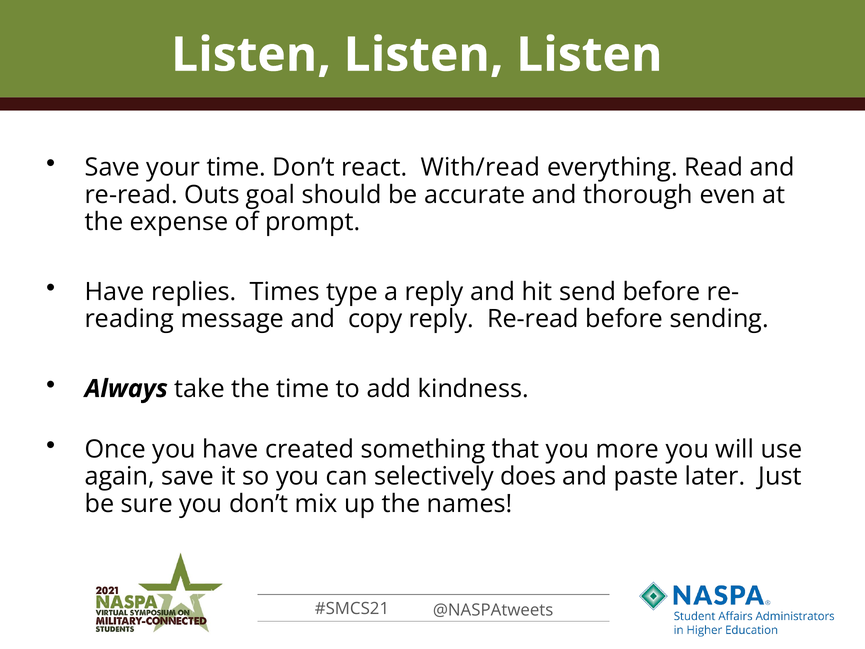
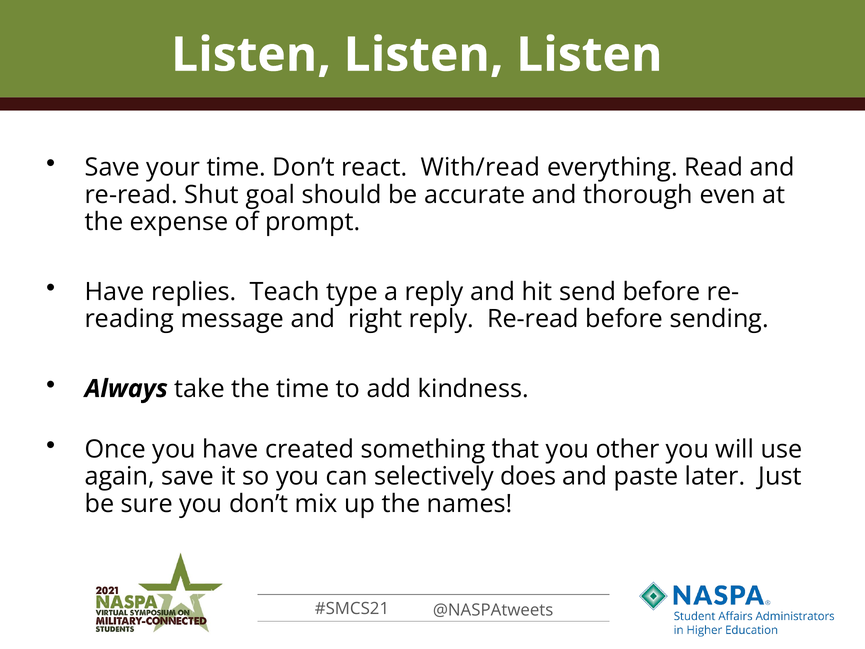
Outs: Outs -> Shut (212, 195)
Times: Times -> Teach (285, 292)
copy: copy -> right (375, 319)
more: more -> other (628, 449)
